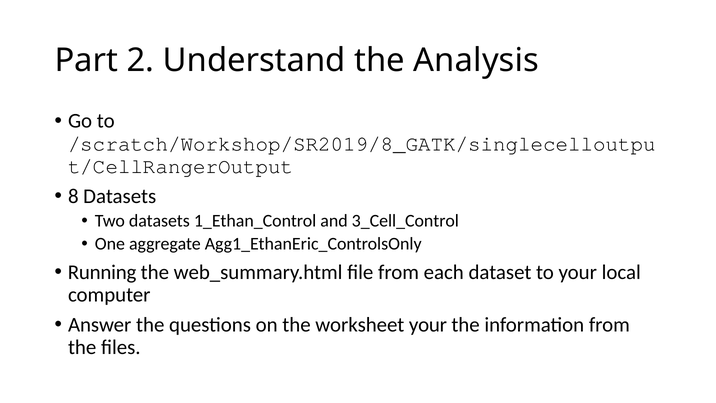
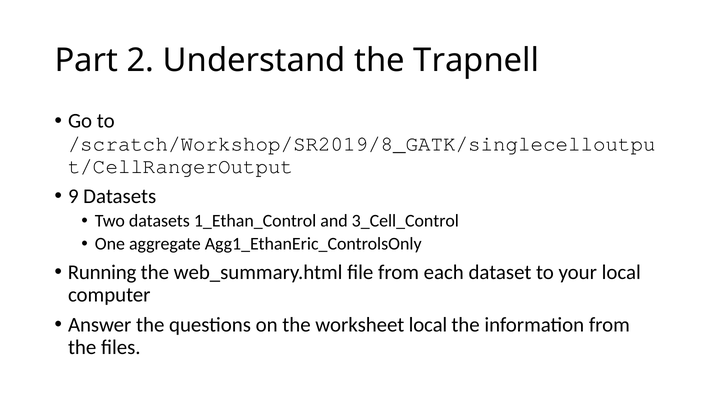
Analysis: Analysis -> Trapnell (476, 60)
8: 8 -> 9 (73, 196)
worksheet your: your -> local (428, 325)
